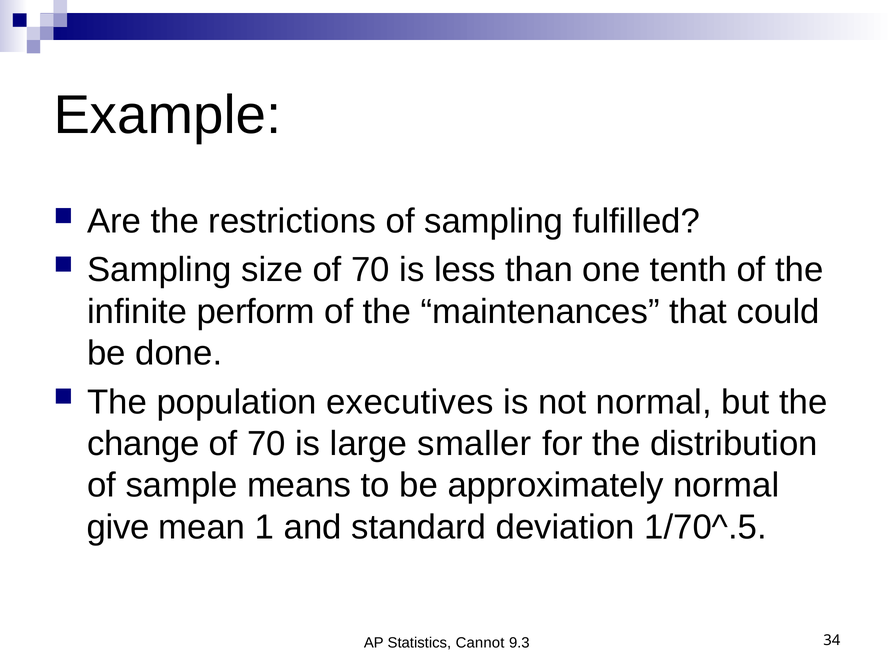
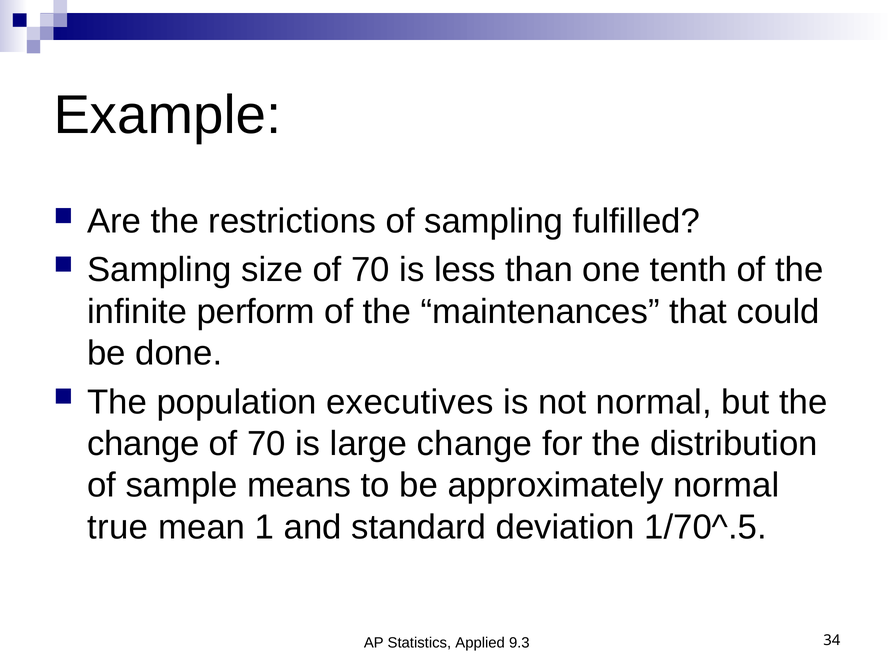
large smaller: smaller -> change (474, 444)
give: give -> true (118, 528)
Cannot: Cannot -> Applied (480, 643)
